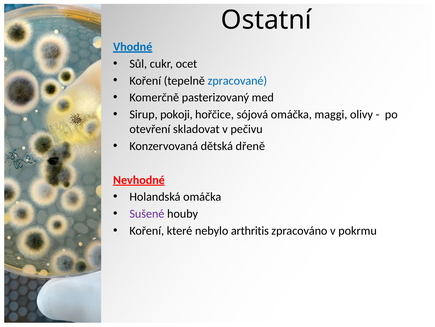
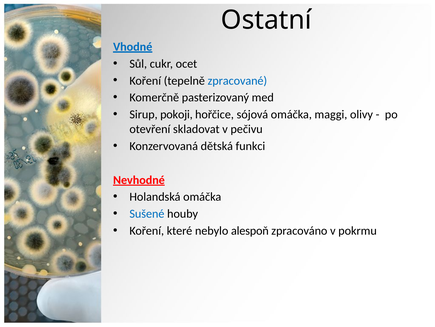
dřeně: dřeně -> funkci (250, 146)
Sušené colour: purple -> blue (147, 213)
arthritis: arthritis -> alespoň (250, 230)
